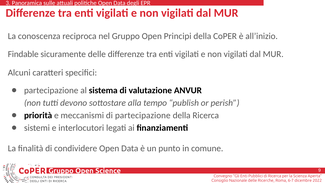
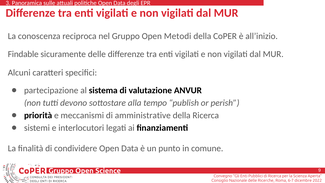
Principi: Principi -> Metodi (178, 36)
di partecipazione: partecipazione -> amministrative (143, 115)
